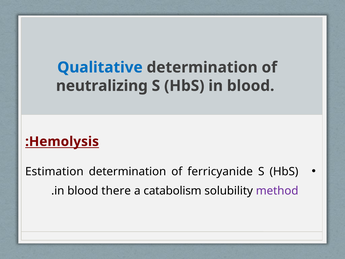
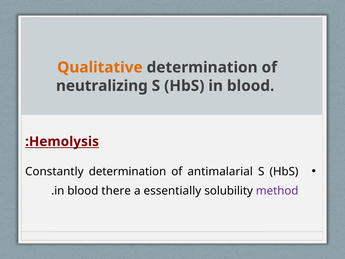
Qualitative colour: blue -> orange (100, 67)
Estimation: Estimation -> Constantly (54, 171)
ferricyanide: ferricyanide -> antimalarial (220, 171)
catabolism: catabolism -> essentially (172, 191)
